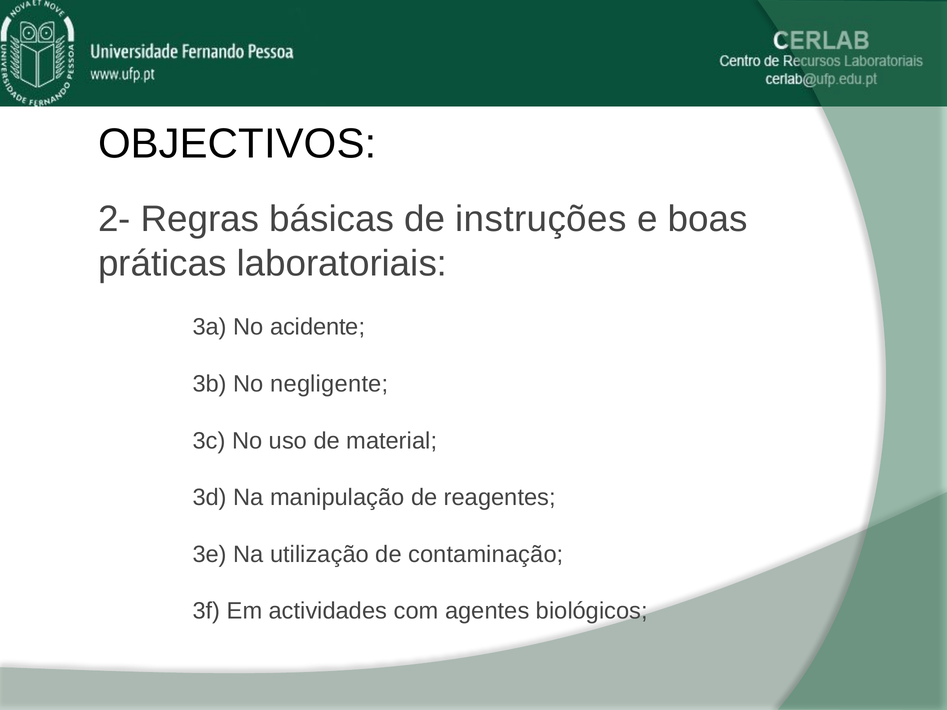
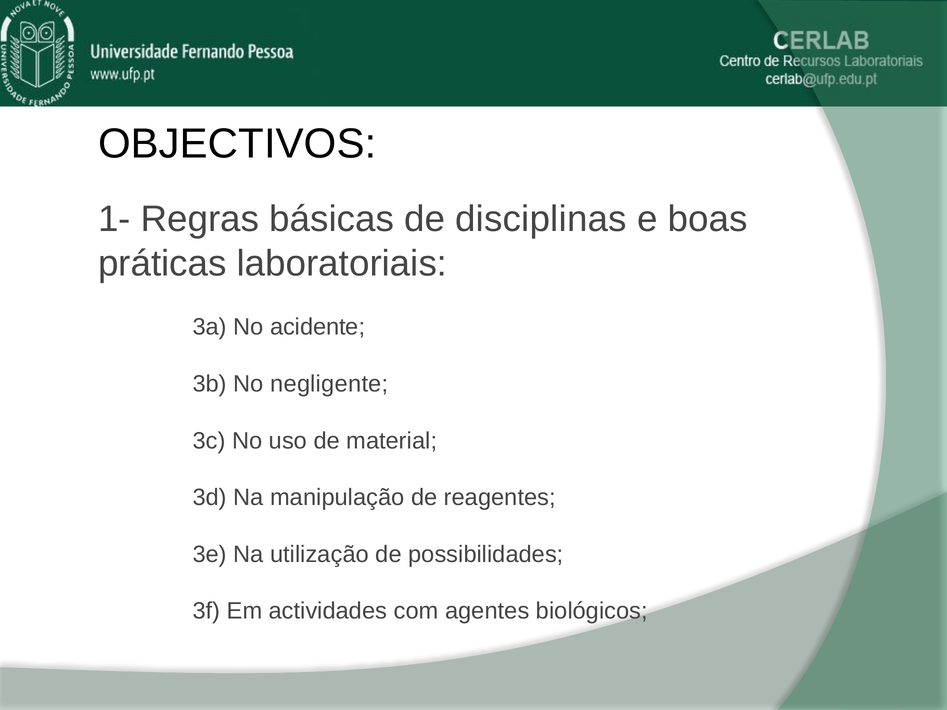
2-: 2- -> 1- (114, 219)
instruções: instruções -> disciplinas (541, 219)
contaminação: contaminação -> possibilidades (486, 555)
